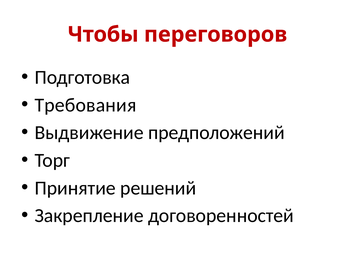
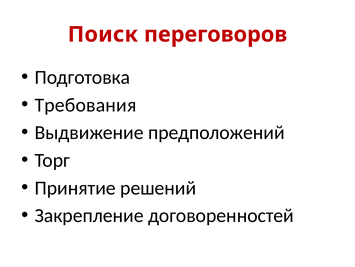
Чтобы: Чтобы -> Поиск (103, 34)
